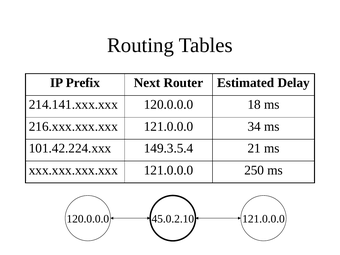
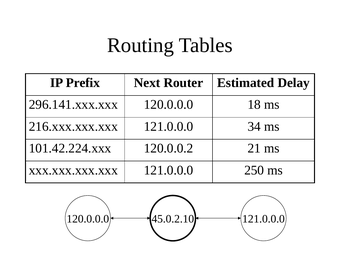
214.141.xxx.xxx: 214.141.xxx.xxx -> 296.141.xxx.xxx (73, 105)
149.3.5.4: 149.3.5.4 -> 120.0.0.2 (169, 148)
